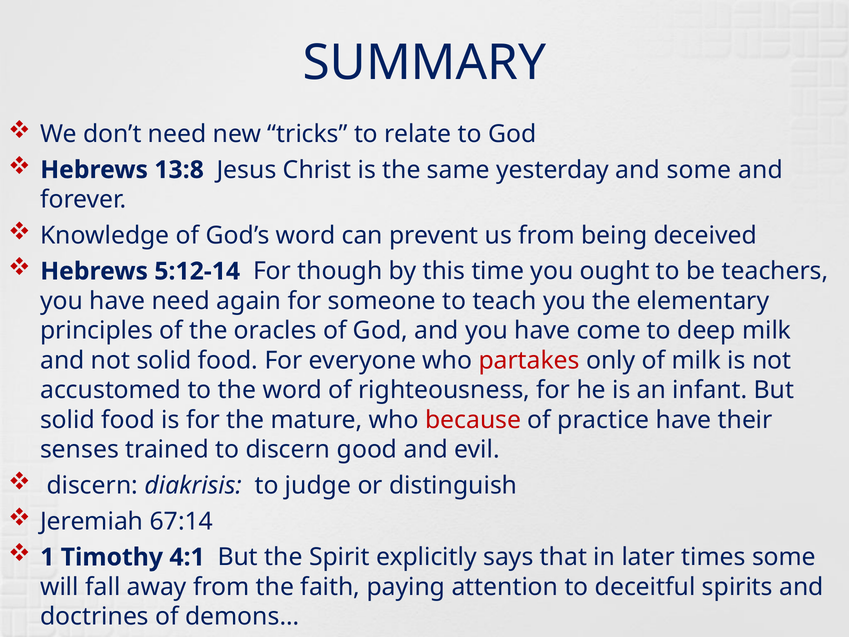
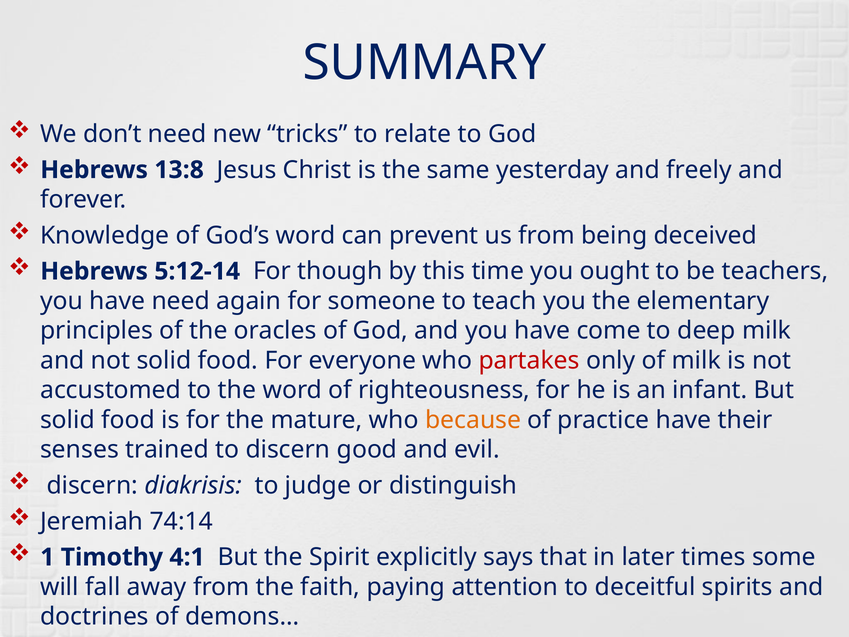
and some: some -> freely (699, 170)
because colour: red -> orange (473, 420)
67:14: 67:14 -> 74:14 (181, 521)
